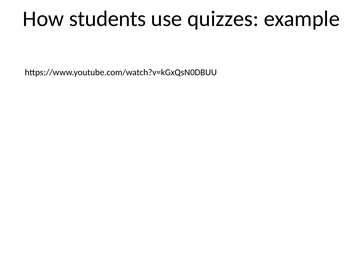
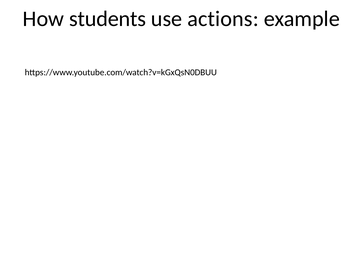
quizzes: quizzes -> actions (223, 19)
